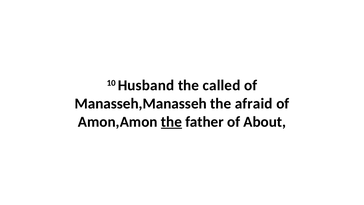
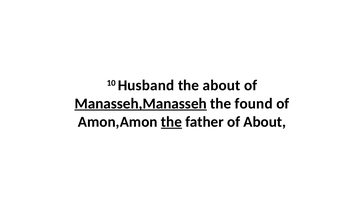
the called: called -> about (222, 85)
Manasseh,Manasseh underline: none -> present (141, 103)
afraid: afraid -> found (254, 103)
